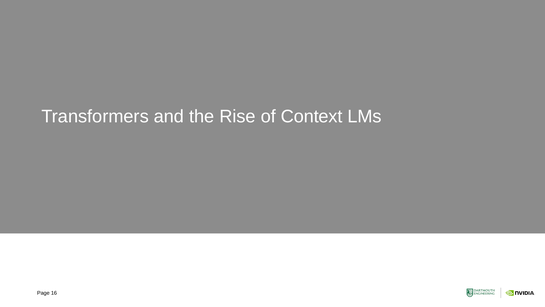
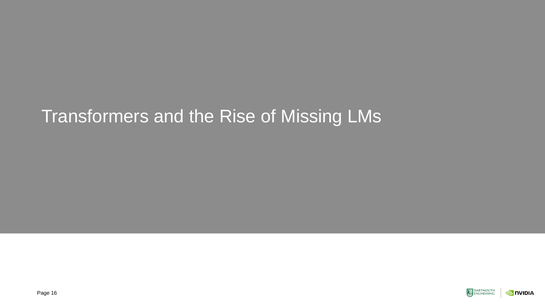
Context: Context -> Missing (312, 116)
